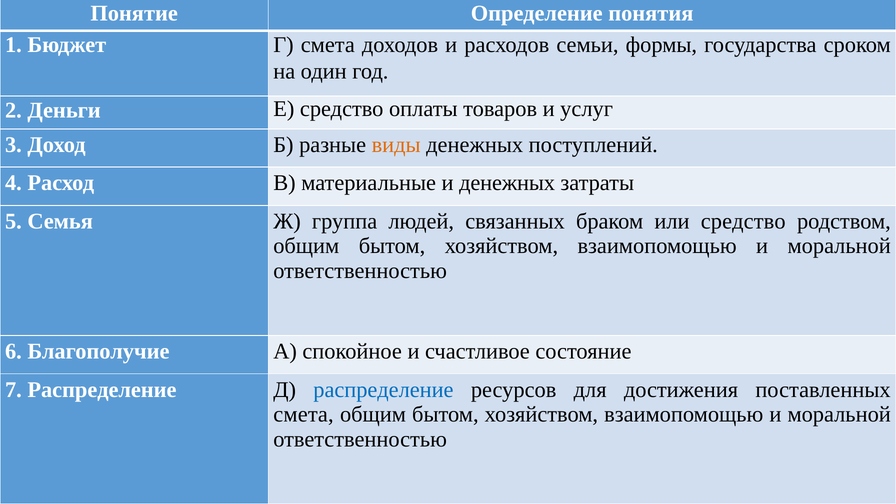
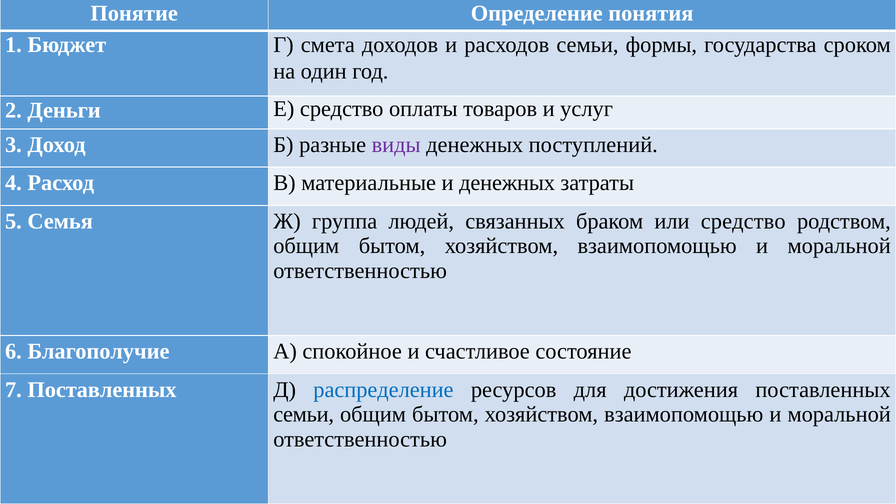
виды colour: orange -> purple (396, 145)
7 Распределение: Распределение -> Поставленных (102, 390)
смета: смета -> семьи (304, 414)
